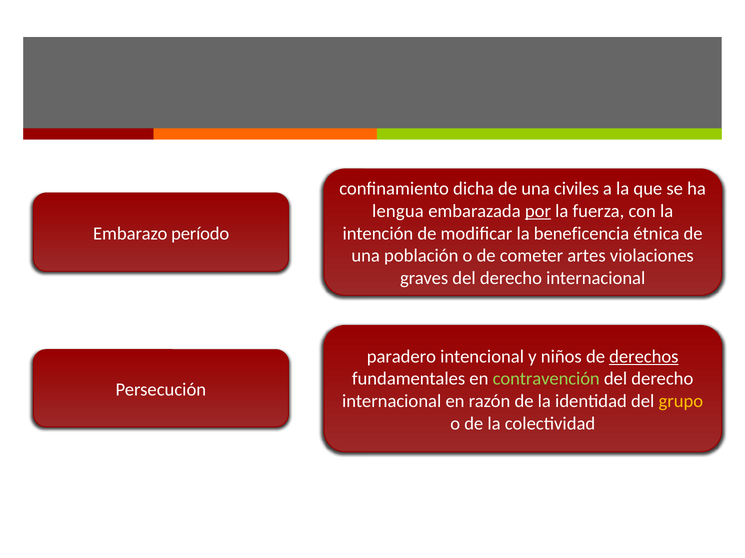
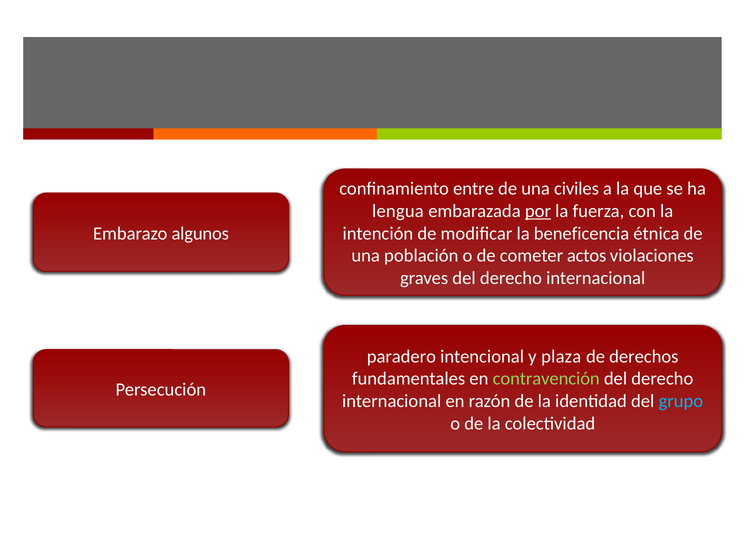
dicha: dicha -> entre (474, 189)
período: período -> algunos (200, 234)
artes: artes -> actos (587, 256)
niños: niños -> plaza (561, 357)
derechos underline: present -> none (644, 357)
grupo colour: yellow -> light blue (681, 402)
